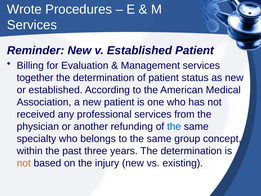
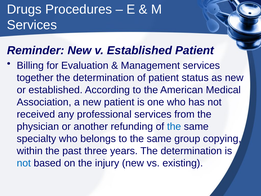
Wrote: Wrote -> Drugs (24, 9)
concept: concept -> copying (222, 139)
not colour: orange -> blue (24, 163)
